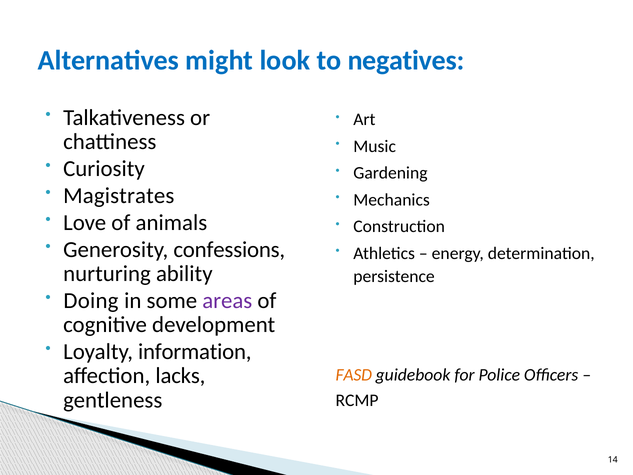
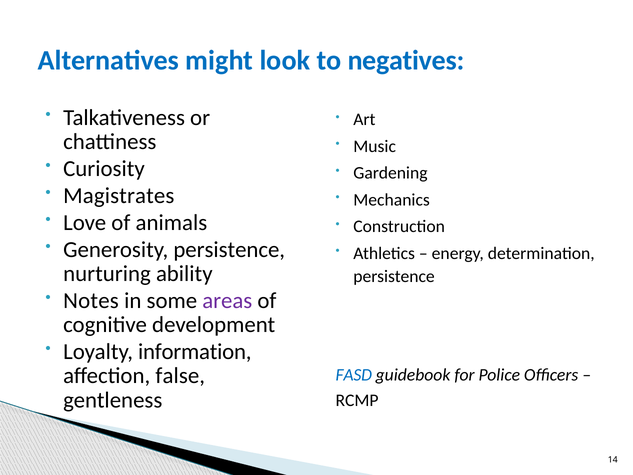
Generosity confessions: confessions -> persistence (229, 249)
Doing: Doing -> Notes (91, 301)
lacks: lacks -> false (180, 376)
FASD colour: orange -> blue (354, 375)
